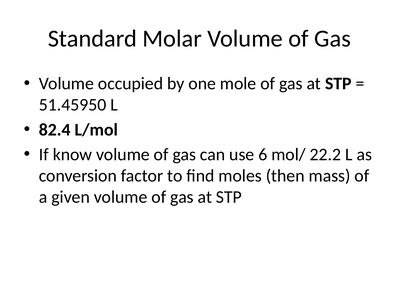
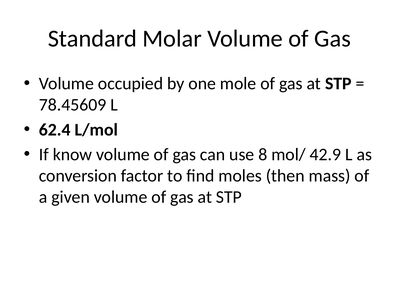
51.45950: 51.45950 -> 78.45609 (73, 105)
82.4: 82.4 -> 62.4 (55, 130)
6: 6 -> 8 (263, 155)
22.2: 22.2 -> 42.9 (325, 155)
